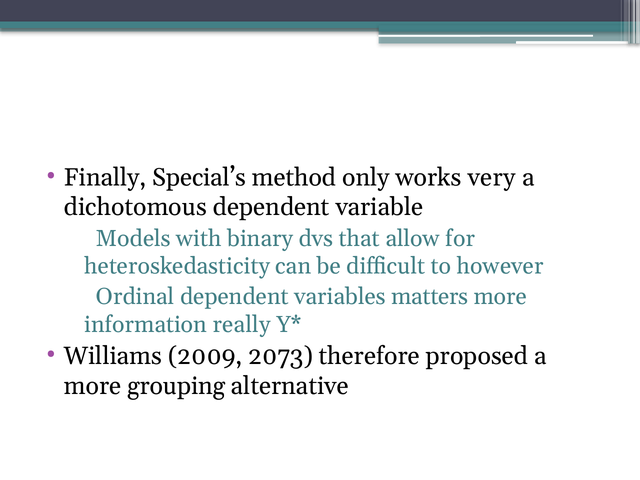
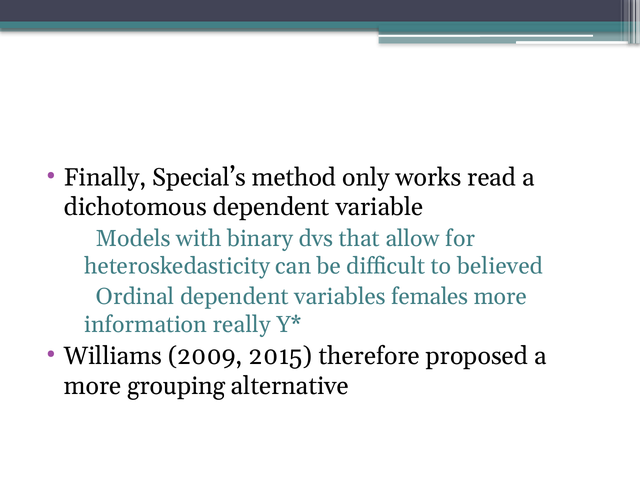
very: very -> read (492, 177)
however: however -> believed (500, 266)
matters: matters -> females (430, 297)
2073: 2073 -> 2015 (281, 356)
